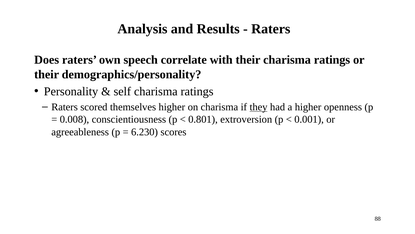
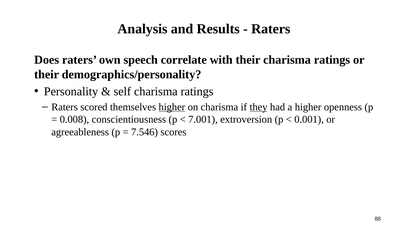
higher underline: none -> present (172, 107)
0.801: 0.801 -> 7.001 (203, 119)
6.230: 6.230 -> 7.546 (145, 132)
